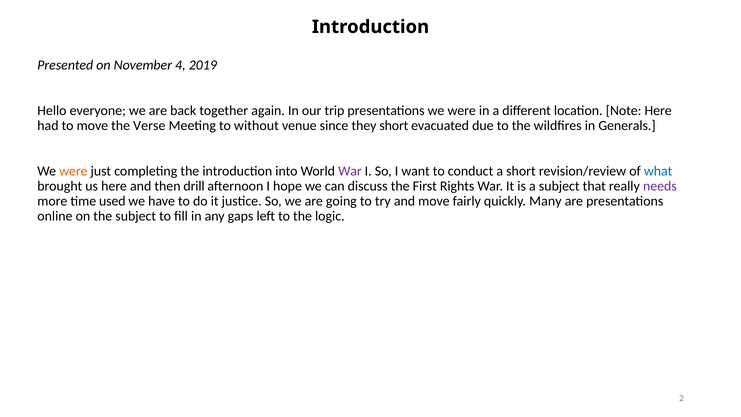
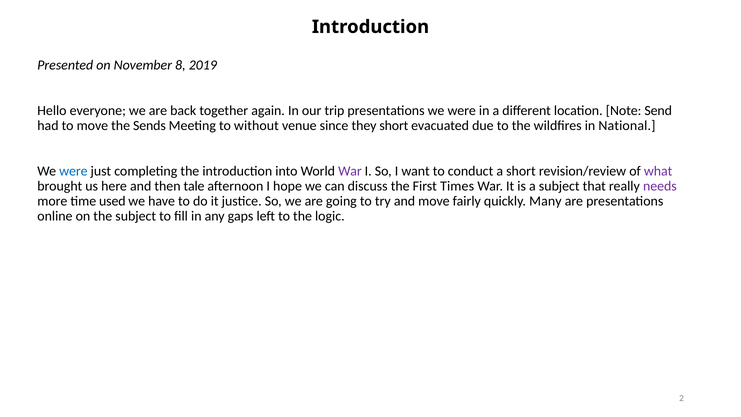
4: 4 -> 8 (180, 65)
Note Here: Here -> Send (658, 111)
Verse: Verse -> Sends (149, 126)
Generals: Generals -> National (627, 126)
were colour: orange -> blue (73, 171)
what colour: blue -> purple (658, 171)
drill: drill -> tale (194, 186)
Rights: Rights -> Times (457, 186)
